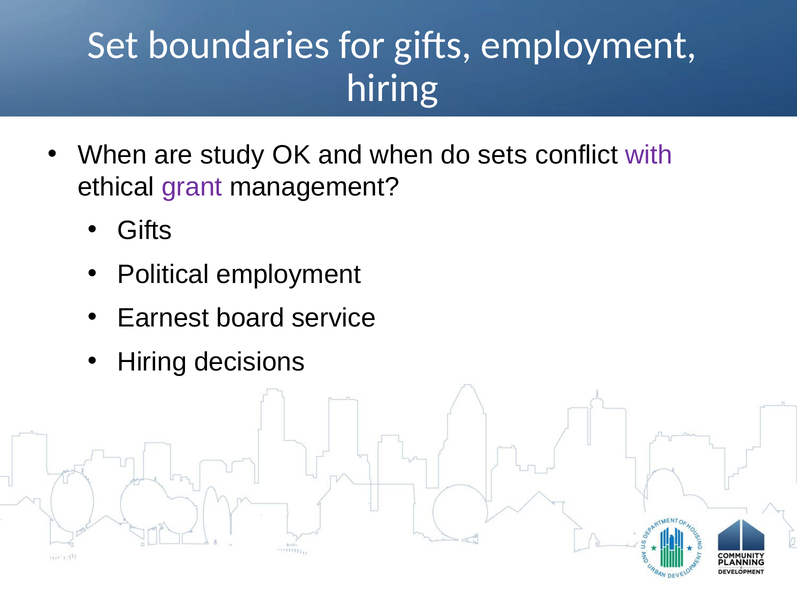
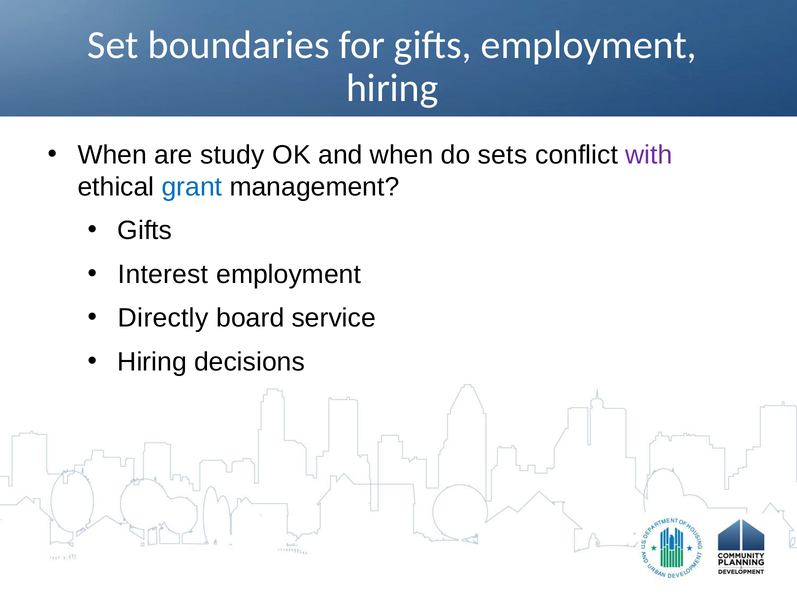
grant colour: purple -> blue (192, 187)
Political: Political -> Interest (163, 275)
Earnest: Earnest -> Directly (163, 319)
